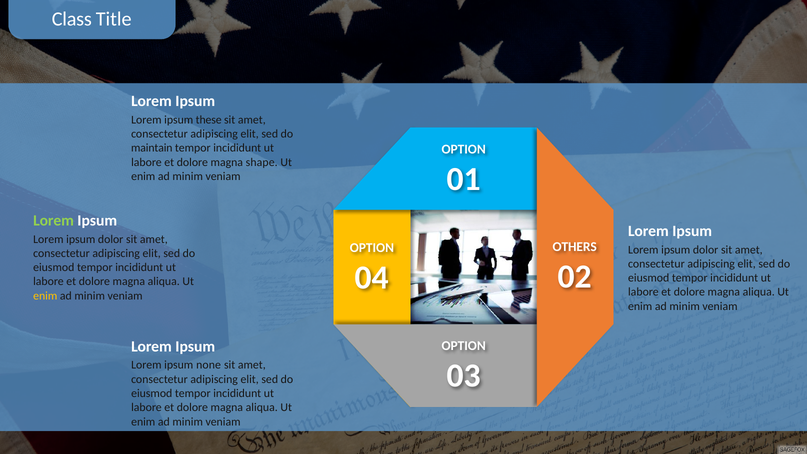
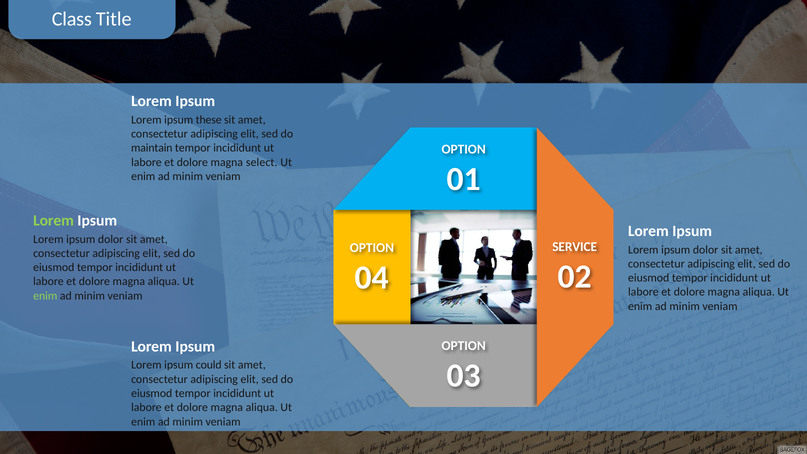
shape: shape -> select (262, 162)
OTHERS: OTHERS -> SERVICE (575, 247)
enim colour: yellow -> light green (45, 296)
none: none -> could (209, 365)
